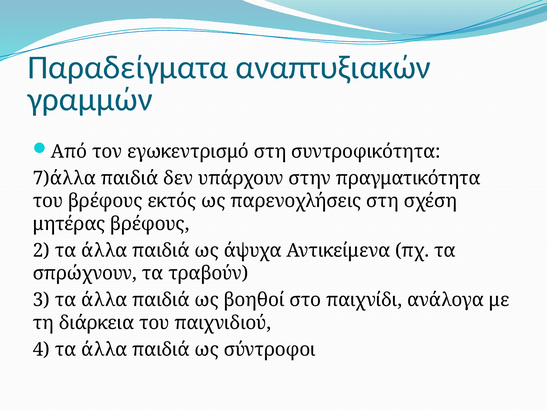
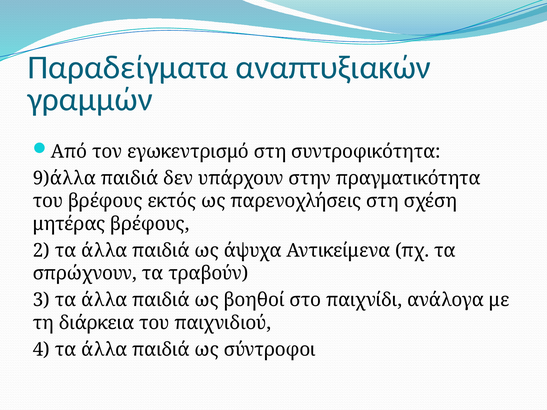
7)άλλα: 7)άλλα -> 9)άλλα (64, 178)
